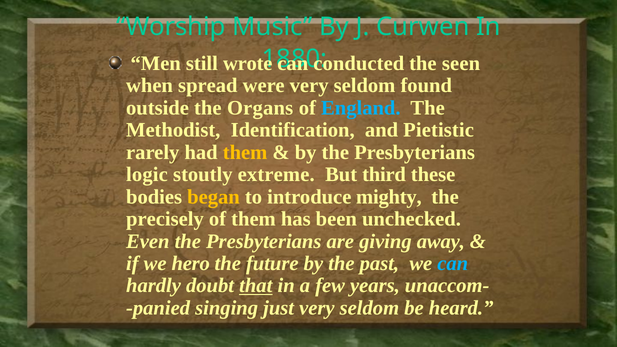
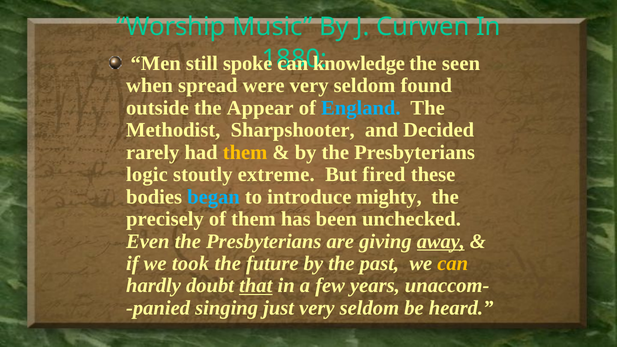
wrote: wrote -> spoke (248, 63)
conducted: conducted -> knowledge (359, 63)
Organs: Organs -> Appear (260, 108)
Identification: Identification -> Sharpshooter (293, 130)
Pietistic: Pietistic -> Decided (439, 130)
third: third -> fired (384, 175)
began colour: yellow -> light blue (213, 197)
away underline: none -> present (441, 241)
hero: hero -> took (190, 263)
can colour: light blue -> yellow (453, 263)
